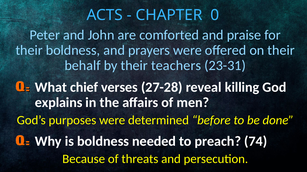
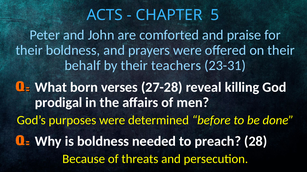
0: 0 -> 5 (215, 15)
chief: chief -> born (84, 88)
explains: explains -> prodigal (59, 103)
74: 74 -> 28 (256, 142)
